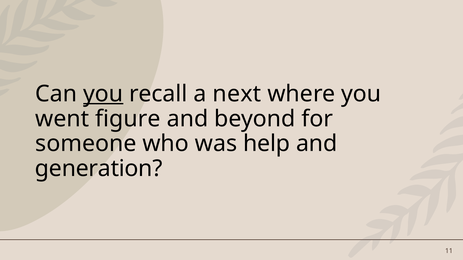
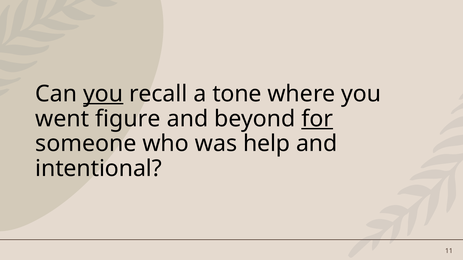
next: next -> tone (237, 94)
for underline: none -> present (317, 119)
generation: generation -> intentional (99, 169)
